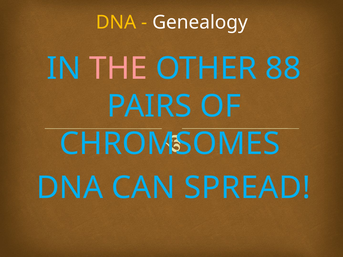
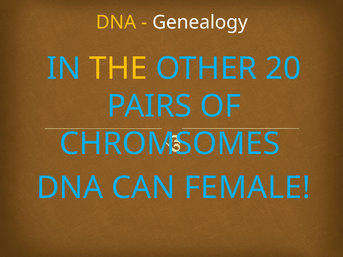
THE colour: pink -> yellow (118, 69)
88: 88 -> 20 (283, 69)
SPREAD: SPREAD -> FEMALE (247, 188)
